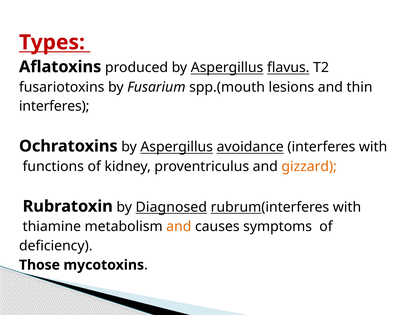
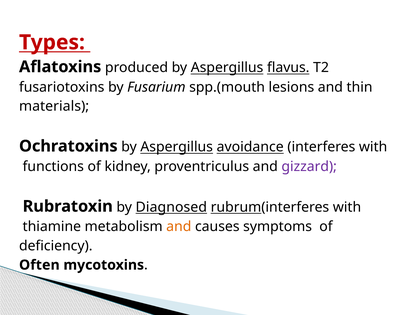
interferes: interferes -> materials (54, 106)
gizzard colour: orange -> purple (309, 167)
Those: Those -> Often (39, 265)
